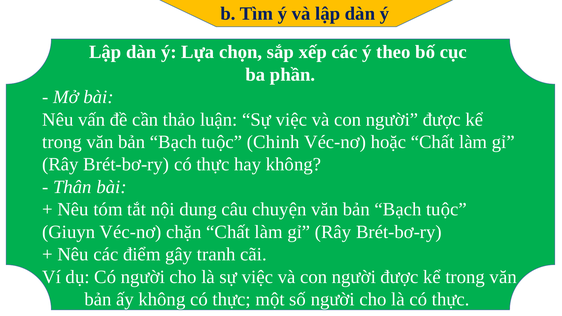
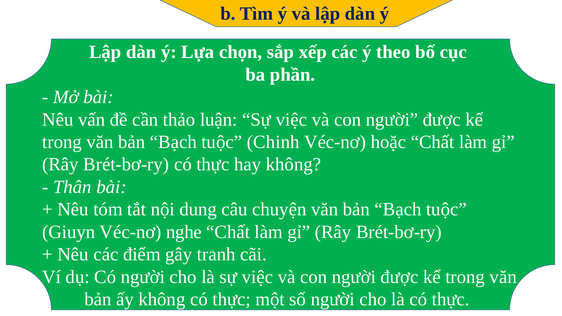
chặn: chặn -> nghe (184, 232)
